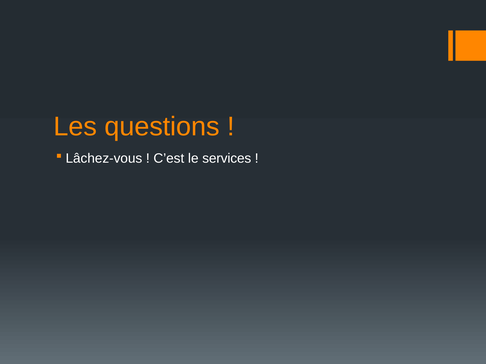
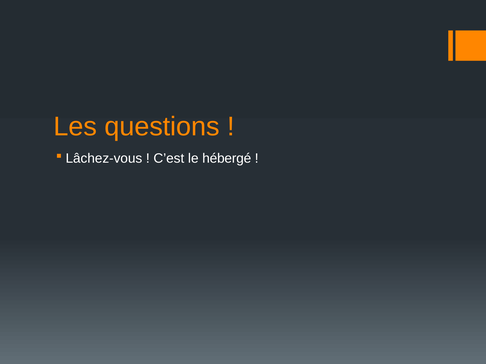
services: services -> hébergé (227, 159)
